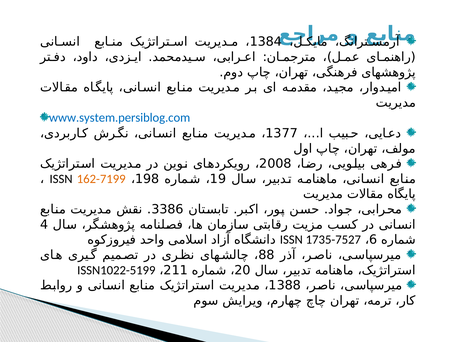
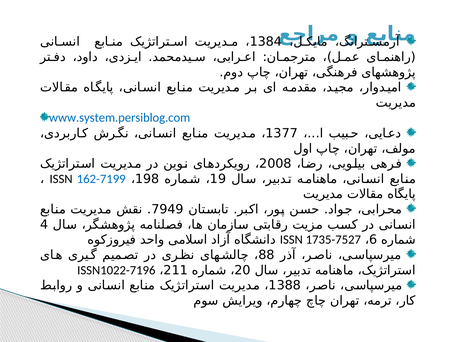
162-7199 colour: orange -> blue (101, 179)
3386: 3386 -> 7949 (167, 209)
ISSN1022-5199: ISSN1022-5199 -> ISSN1022-7196 (116, 270)
